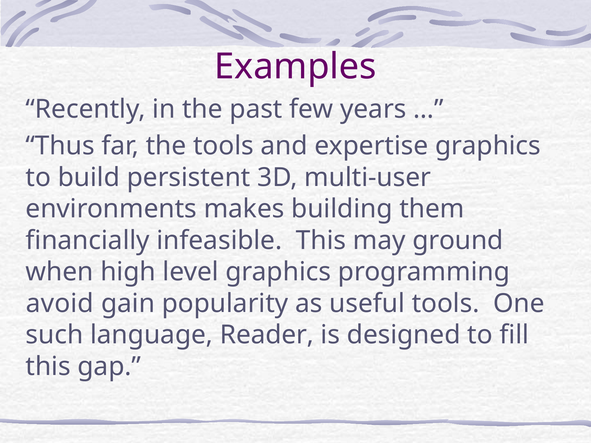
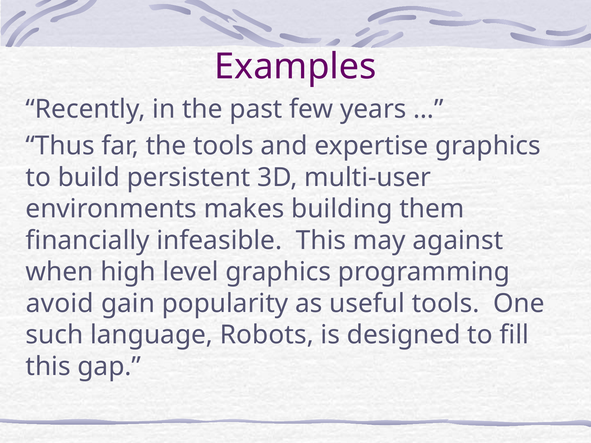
ground: ground -> against (458, 241)
Reader: Reader -> Robots (267, 335)
